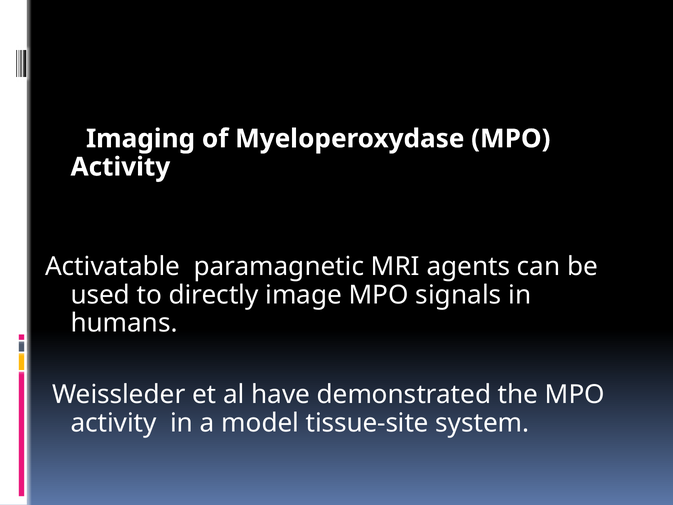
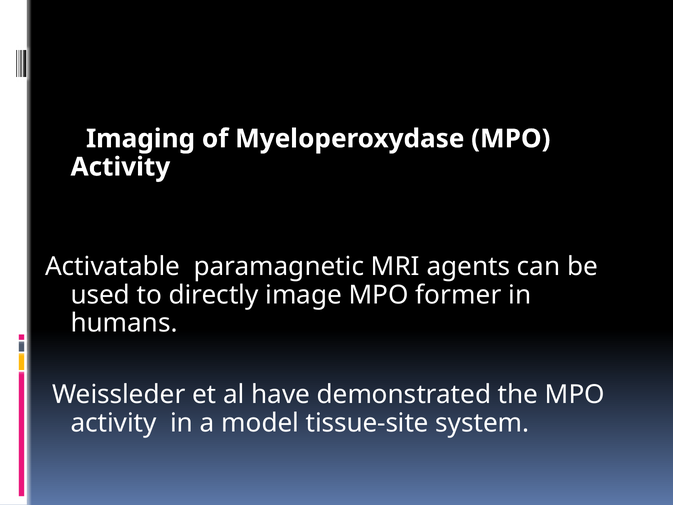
signals: signals -> former (458, 295)
